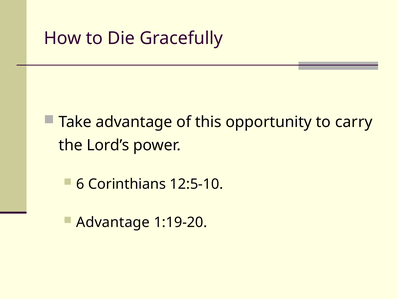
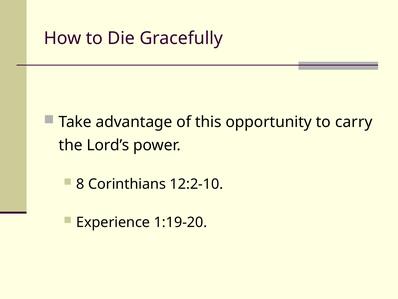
6: 6 -> 8 (80, 184)
12:5-10: 12:5-10 -> 12:2-10 (196, 184)
Advantage: Advantage -> Experience (113, 222)
